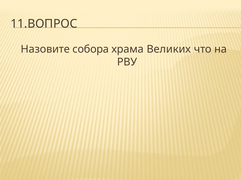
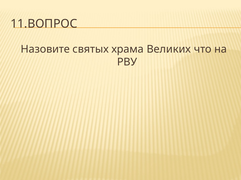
собора: собора -> святых (91, 49)
